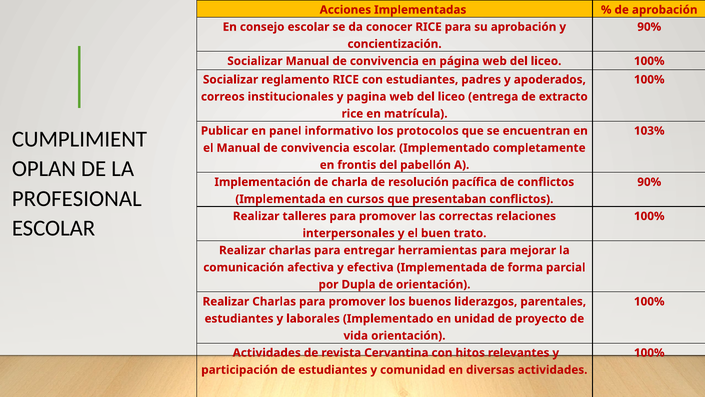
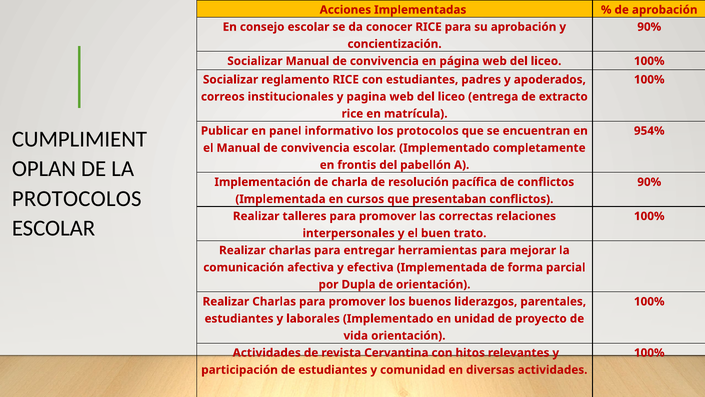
103%: 103% -> 954% (649, 131)
PROFESIONAL: PROFESIONAL -> PROTOCOLOS (77, 198)
